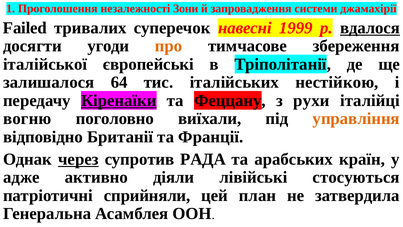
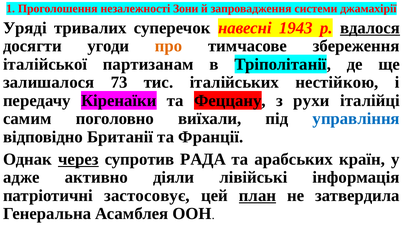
Failed: Failed -> Уряді (25, 28)
1999: 1999 -> 1943 (296, 28)
європейські: європейські -> партизанам (148, 64)
64: 64 -> 73 (119, 82)
Кіренаїки underline: present -> none (119, 100)
вогню: вогню -> самим (27, 119)
управління colour: orange -> blue (356, 119)
стосуються: стосуються -> інформація (356, 177)
сприйняли: сприйняли -> застосовує (147, 195)
план underline: none -> present (258, 195)
